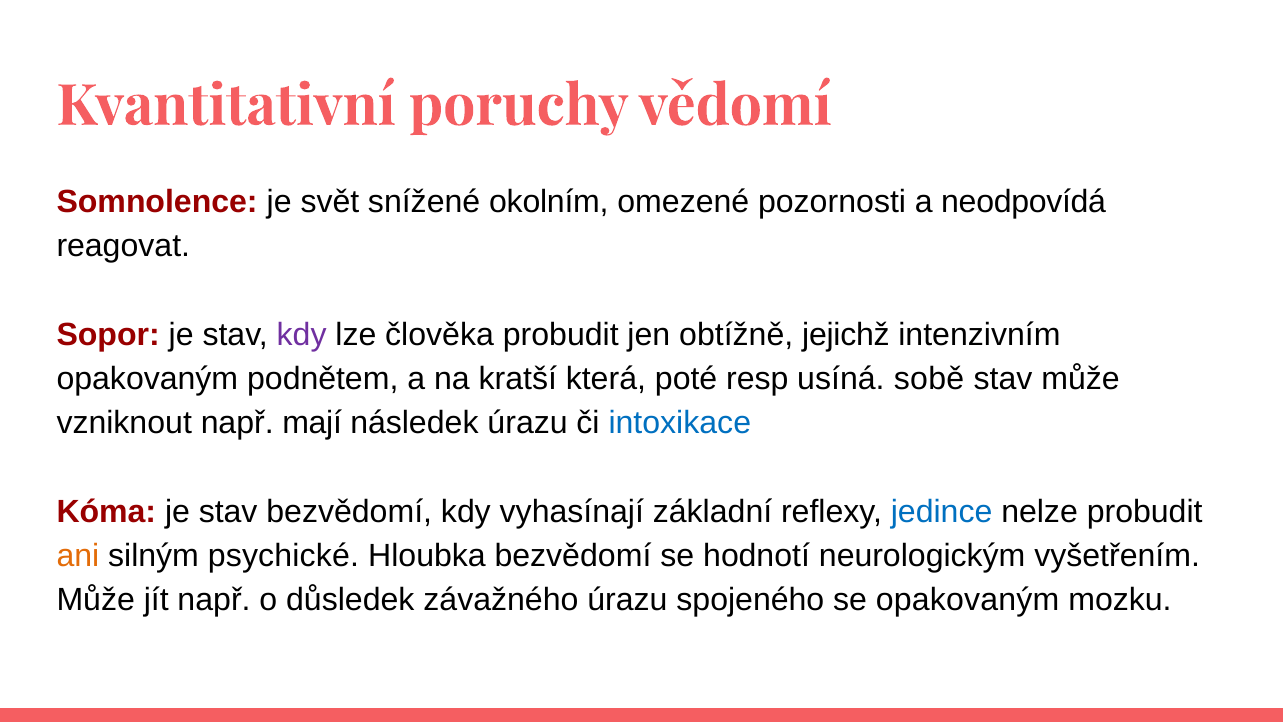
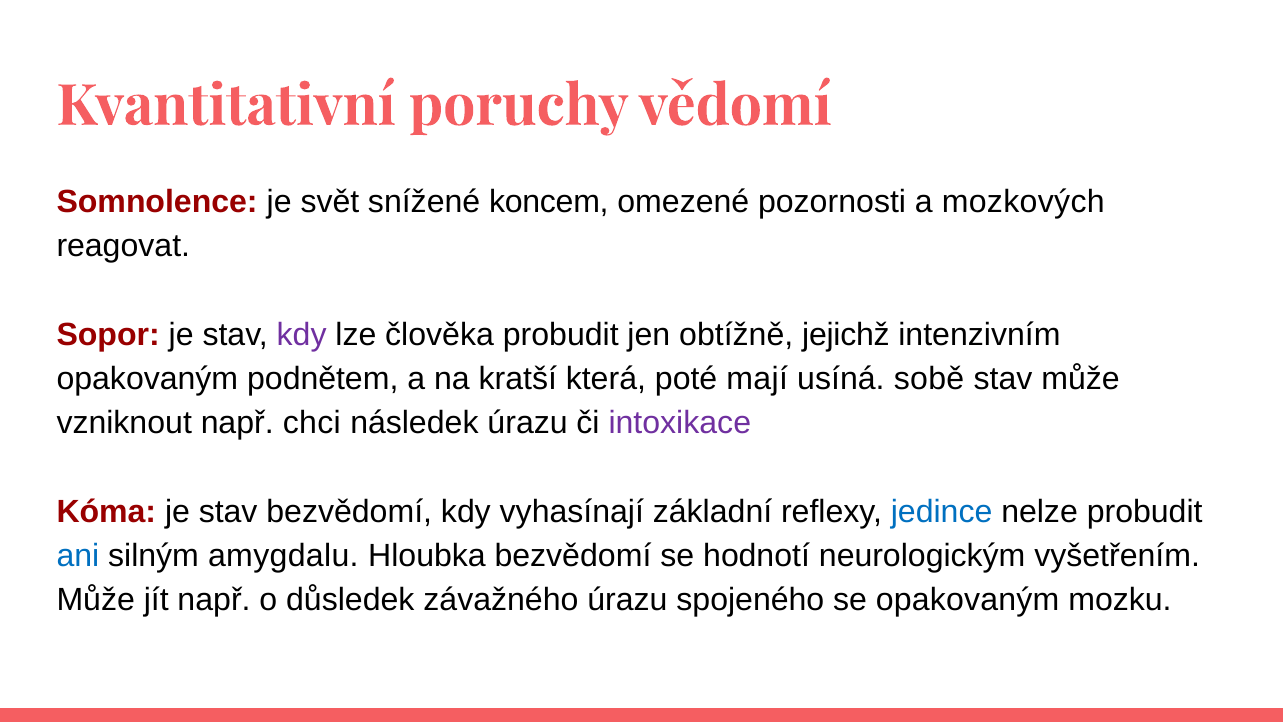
okolním: okolním -> koncem (549, 202)
neodpovídá: neodpovídá -> mozkových (1023, 202)
resp: resp -> mají (757, 379)
mají: mají -> chci (312, 423)
intoxikace colour: blue -> purple (680, 423)
ani colour: orange -> blue (78, 556)
psychické: psychické -> amygdalu (283, 556)
